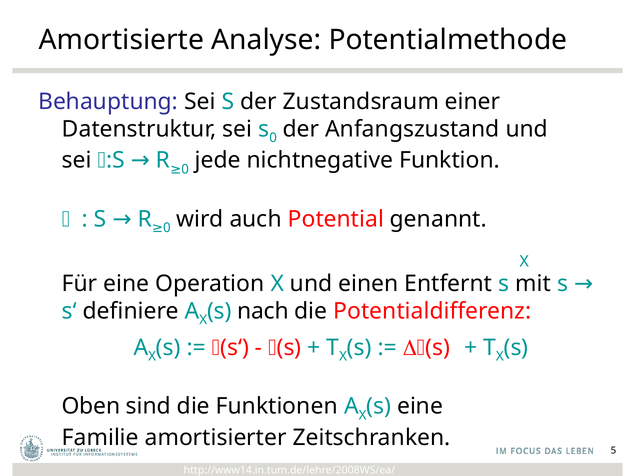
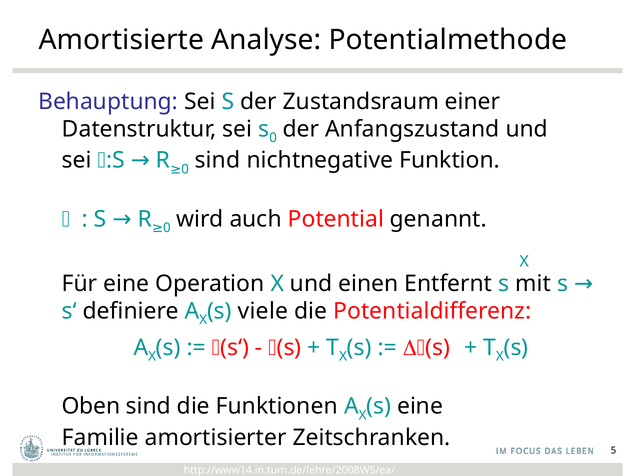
jede: jede -> sind (218, 160)
nach: nach -> viele (263, 311)
